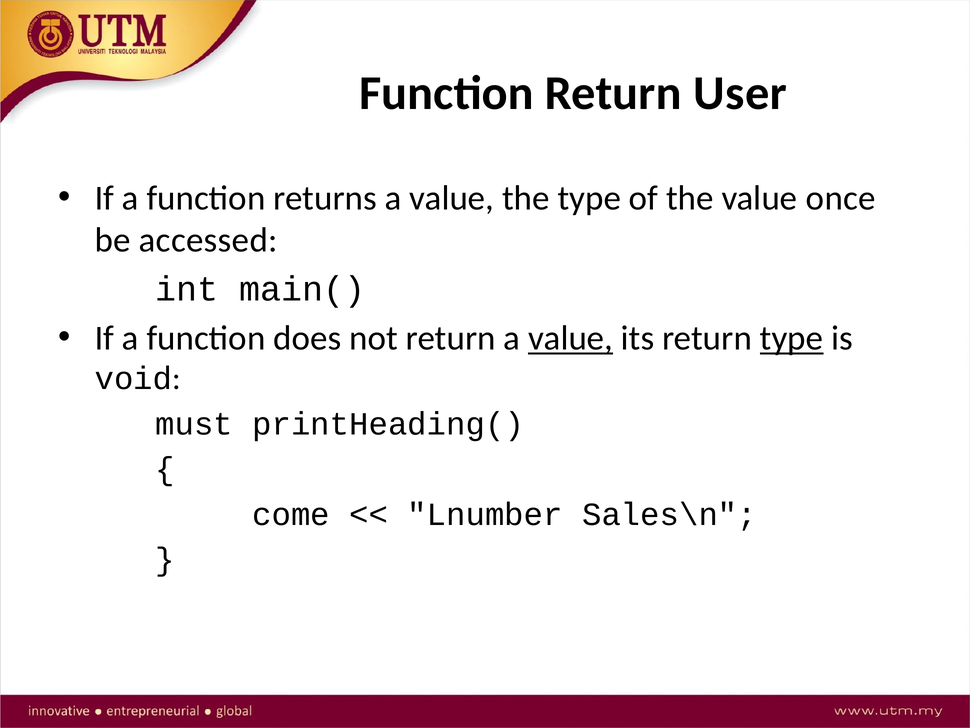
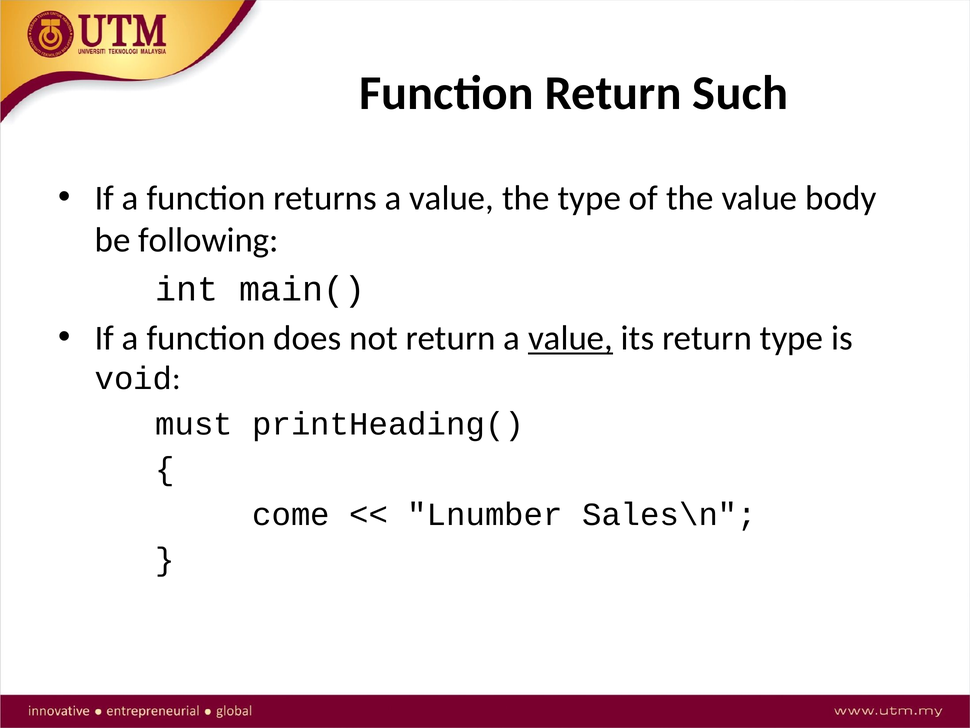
User: User -> Such (740, 93)
once: once -> body (841, 198)
accessed: accessed -> following (209, 240)
type underline: present -> none (792, 338)
